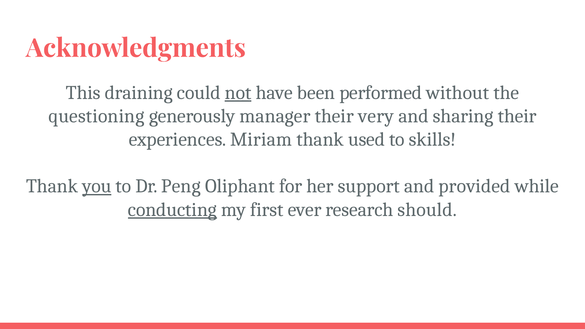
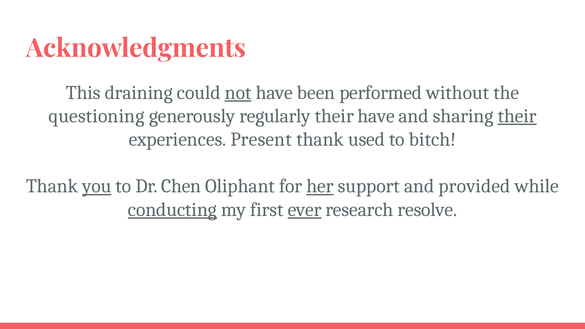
manager: manager -> regularly (275, 116)
their very: very -> have (376, 116)
their underline: none -> present (517, 116)
Miriam: Miriam -> Present (261, 139)
skills: skills -> bitch (432, 139)
Peng: Peng -> Chen (181, 186)
her underline: none -> present (320, 186)
ever underline: none -> present (305, 210)
should: should -> resolve (427, 210)
